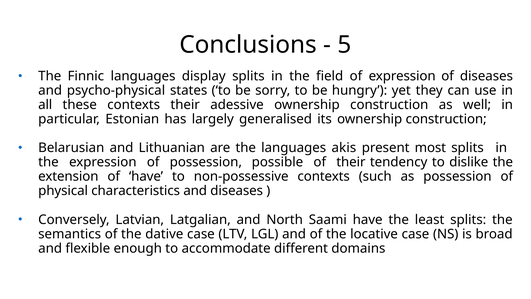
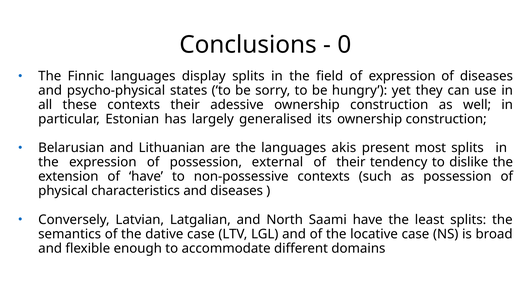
5: 5 -> 0 (344, 45)
possible: possible -> external (277, 162)
